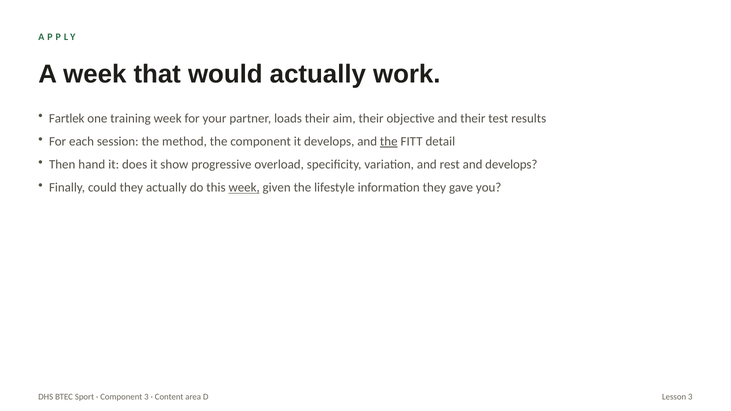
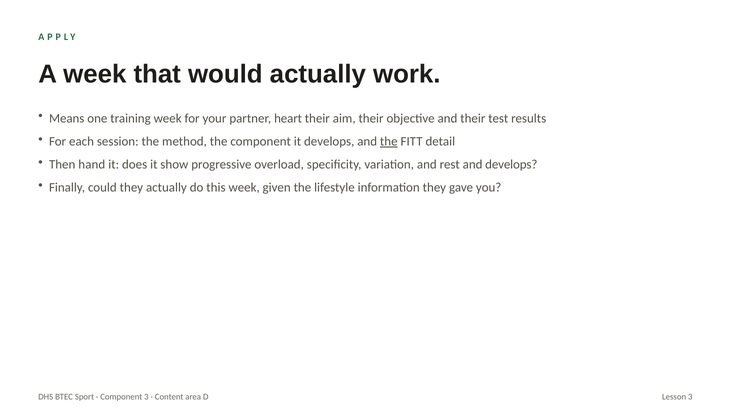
Fartlek: Fartlek -> Means (67, 118)
loads: loads -> heart (288, 118)
week underline: present -> none (244, 188)
